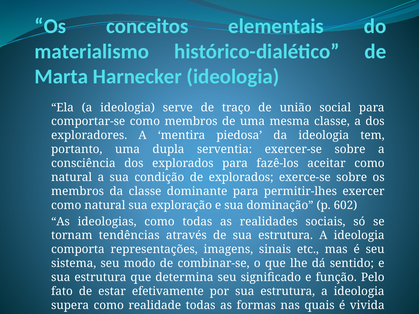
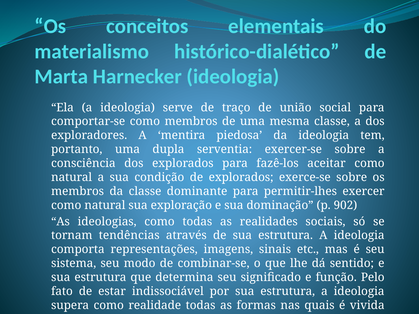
602: 602 -> 902 (345, 205)
efetivamente: efetivamente -> indissociável (168, 292)
